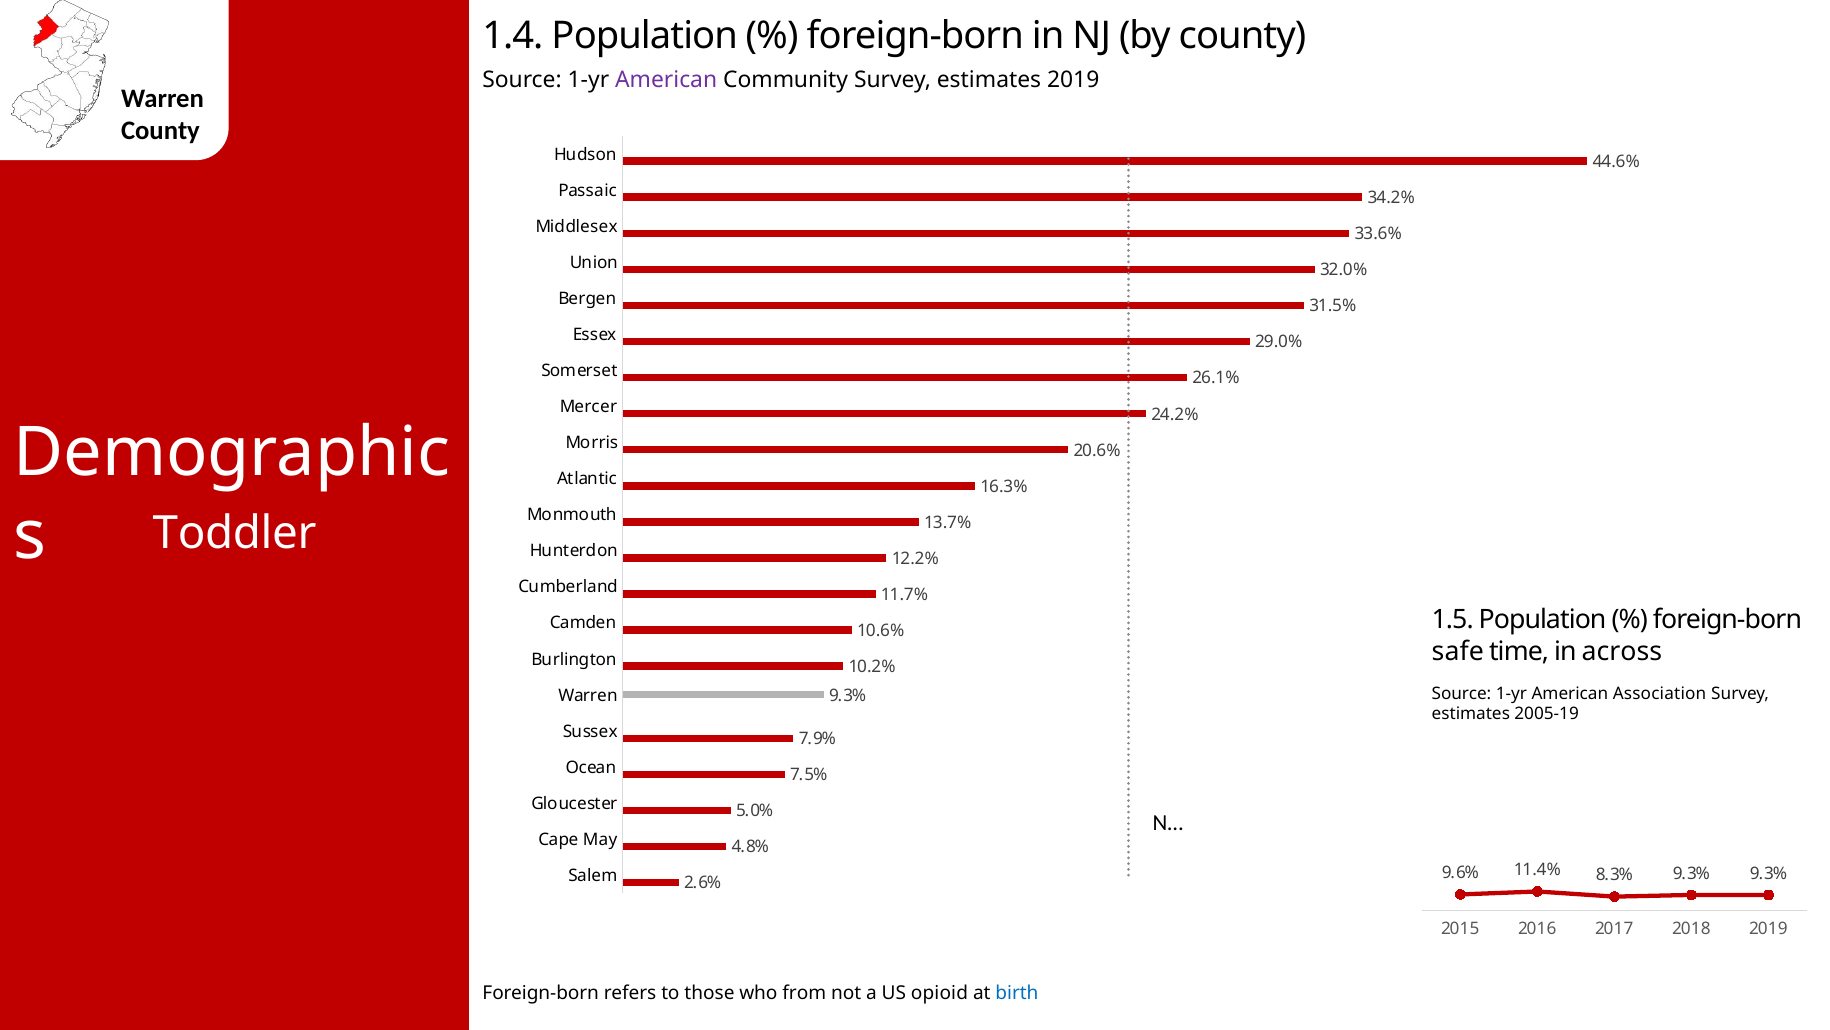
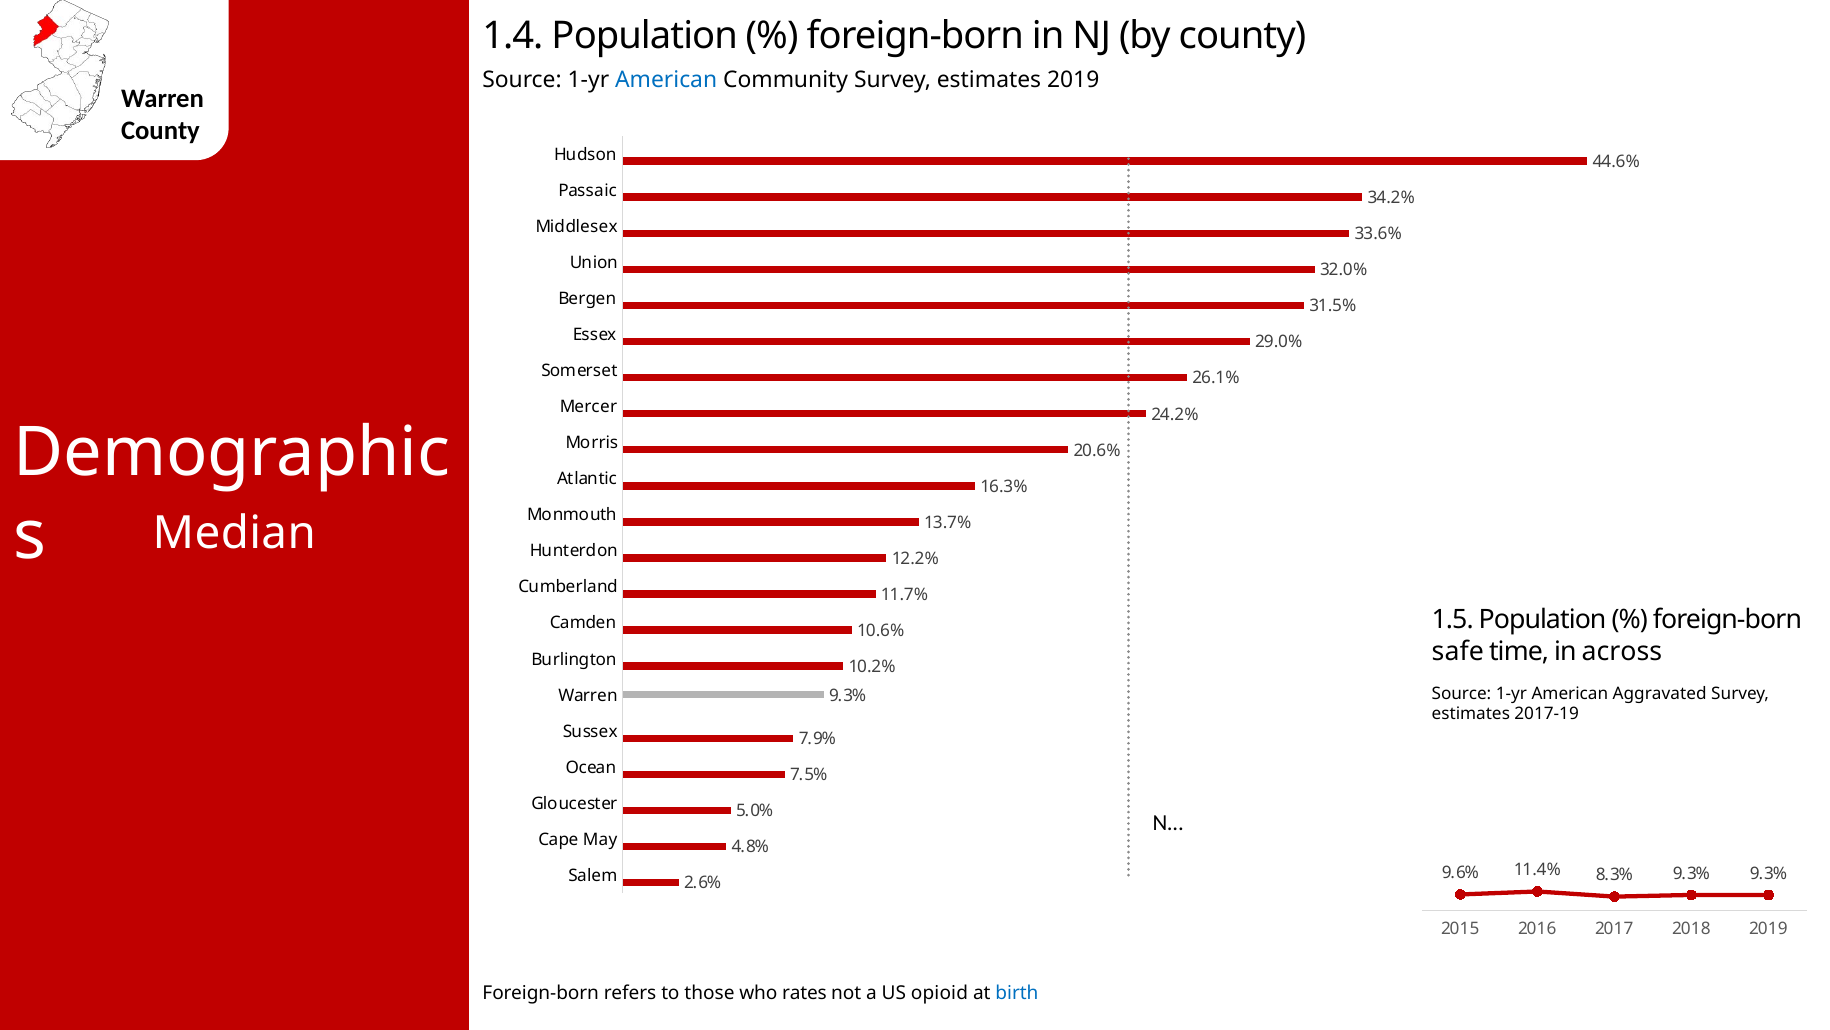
American colour: purple -> blue (666, 80)
Toddler: Toddler -> Median (234, 534)
Association: Association -> Aggravated (1660, 693)
2005-19: 2005-19 -> 2017-19 (1547, 714)
from: from -> rates (804, 992)
